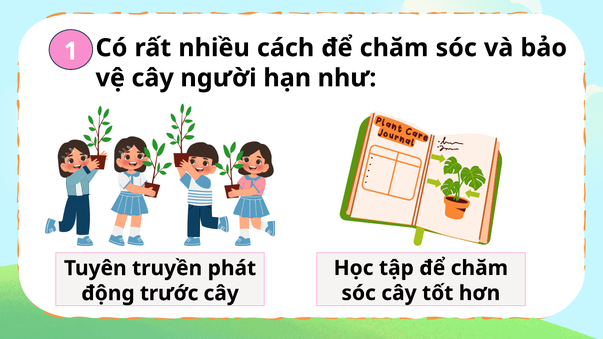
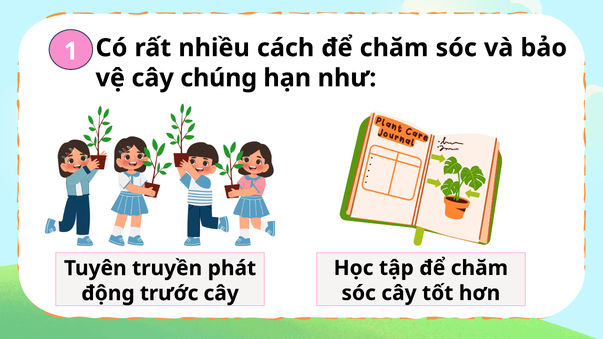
người: người -> chúng (219, 78)
